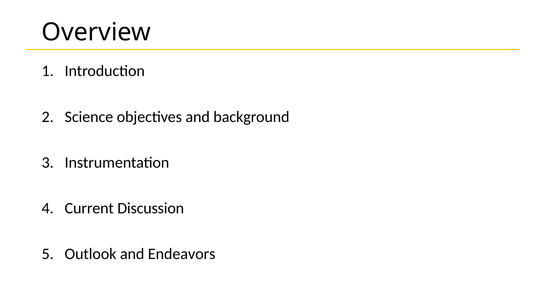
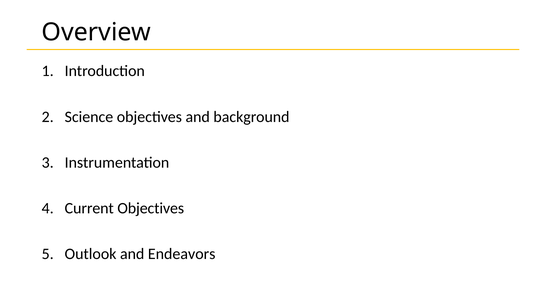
Current Discussion: Discussion -> Objectives (151, 208)
